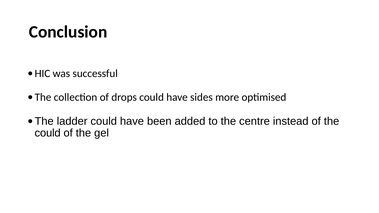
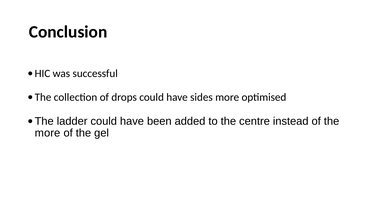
could: could -> more (48, 133)
